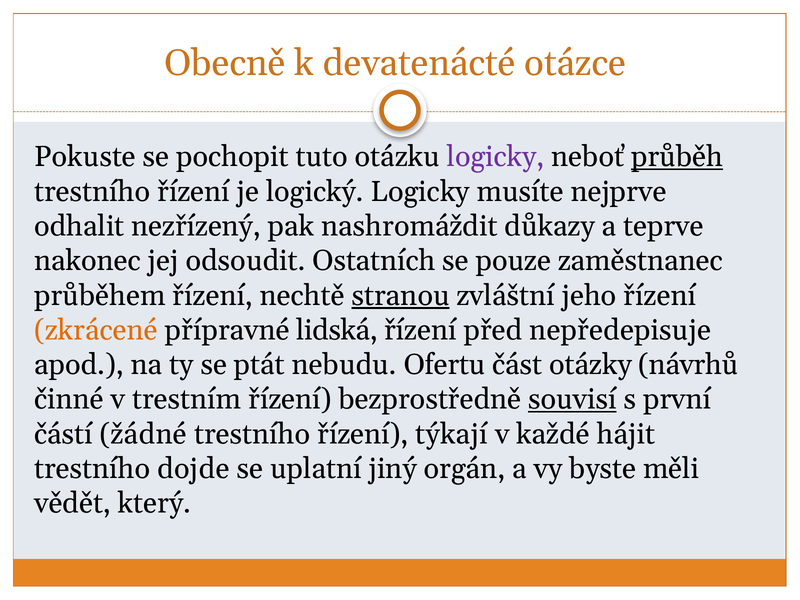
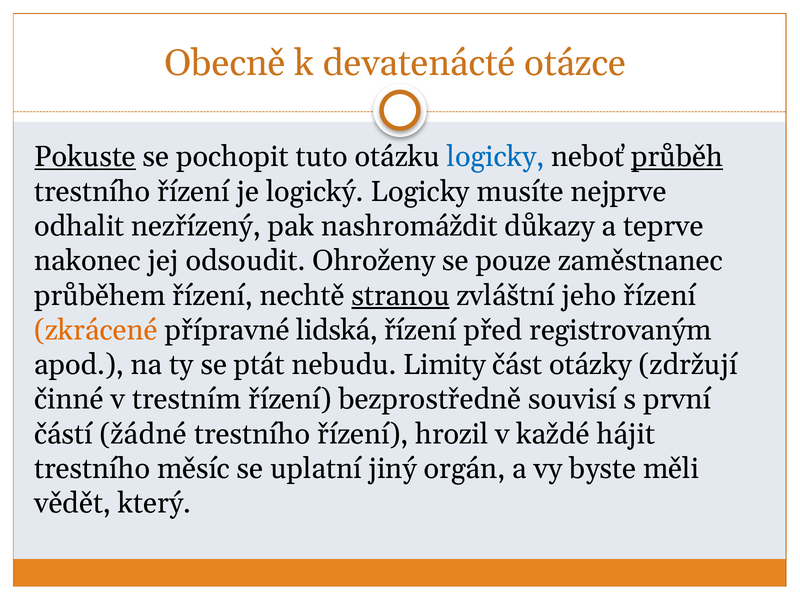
Pokuste underline: none -> present (85, 157)
logicky colour: purple -> blue (496, 157)
Ostatních: Ostatních -> Ohroženy (374, 261)
nepředepisuje: nepředepisuje -> registrovaným (620, 330)
Ofertu: Ofertu -> Limity (445, 365)
návrhů: návrhů -> zdržují (688, 365)
souvisí underline: present -> none (572, 399)
týkají: týkají -> hrozil (452, 434)
dojde: dojde -> měsíc (194, 469)
